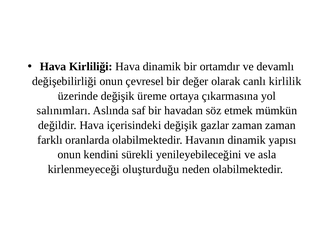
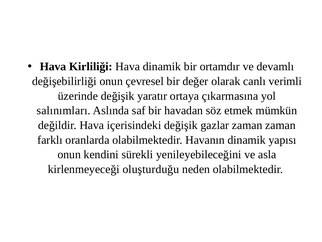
kirlilik: kirlilik -> verimli (285, 81)
üreme: üreme -> yaratır (152, 96)
